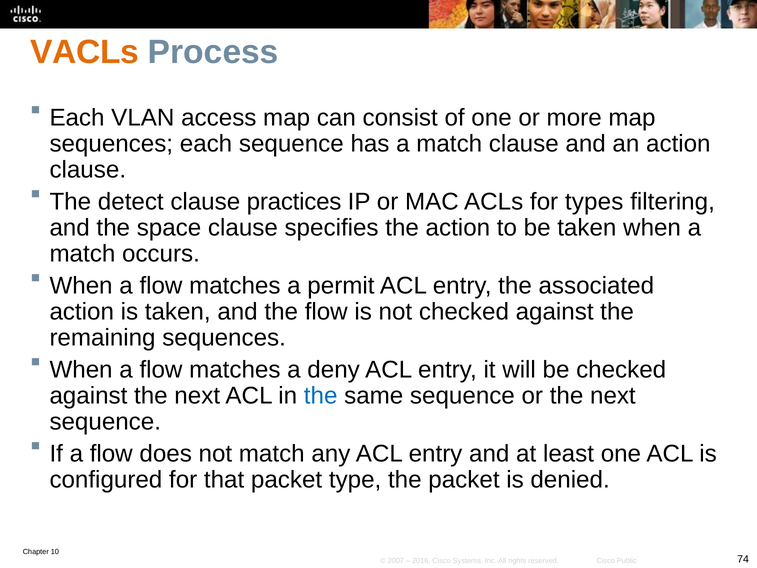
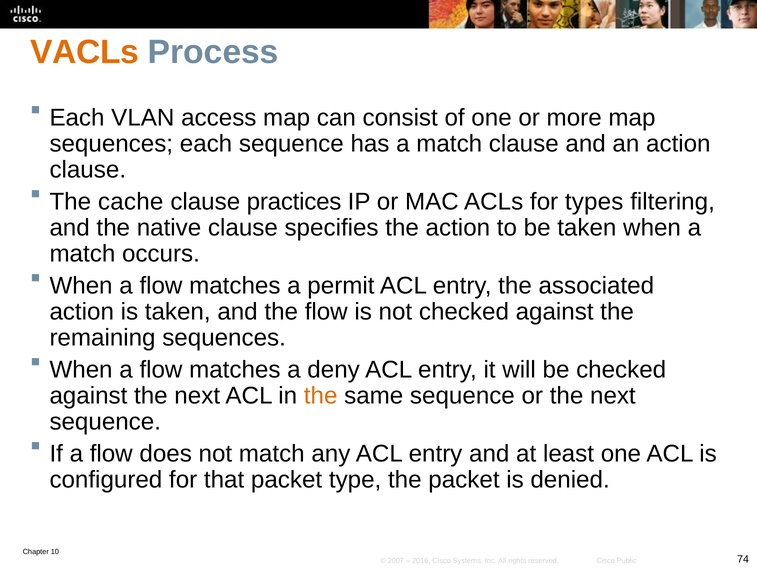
detect: detect -> cache (131, 202)
space: space -> native (169, 228)
the colour: blue -> orange (321, 396)
